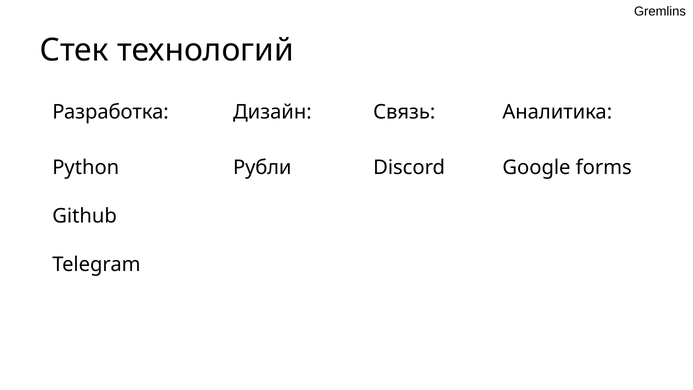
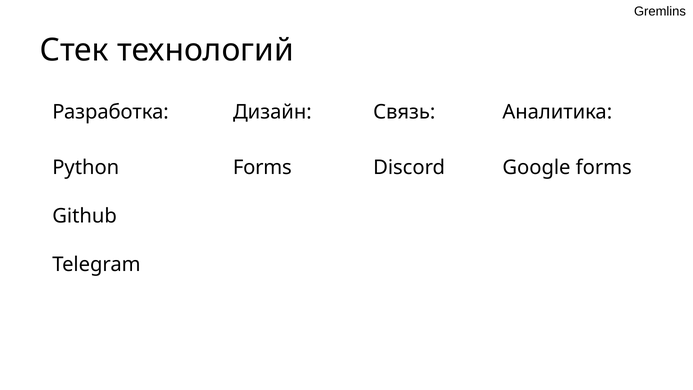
Рубли: Рубли -> Forms (262, 167)
